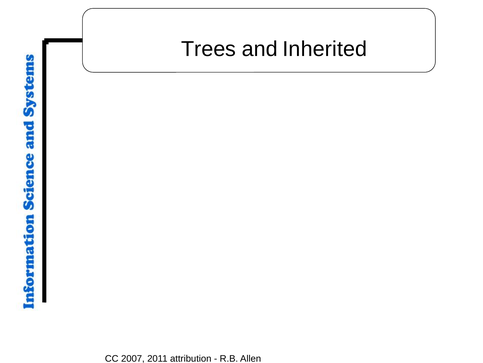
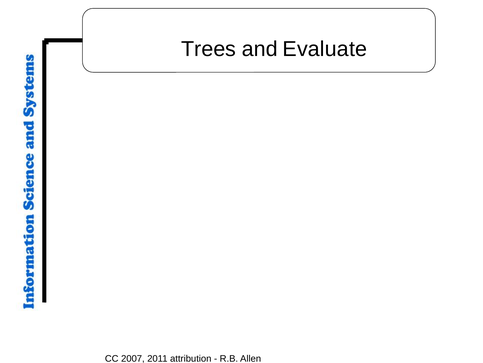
Inherited: Inherited -> Evaluate (325, 49)
